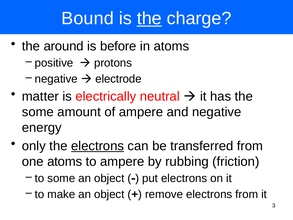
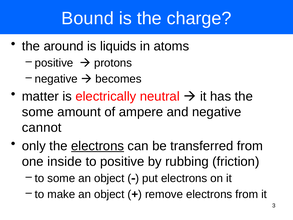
the underline: present -> none (149, 18)
before: before -> liquids (118, 46)
electrode: electrode -> becomes (118, 79)
energy: energy -> cannot (42, 128)
one atoms: atoms -> inside (65, 161)
to ampere: ampere -> positive (122, 161)
